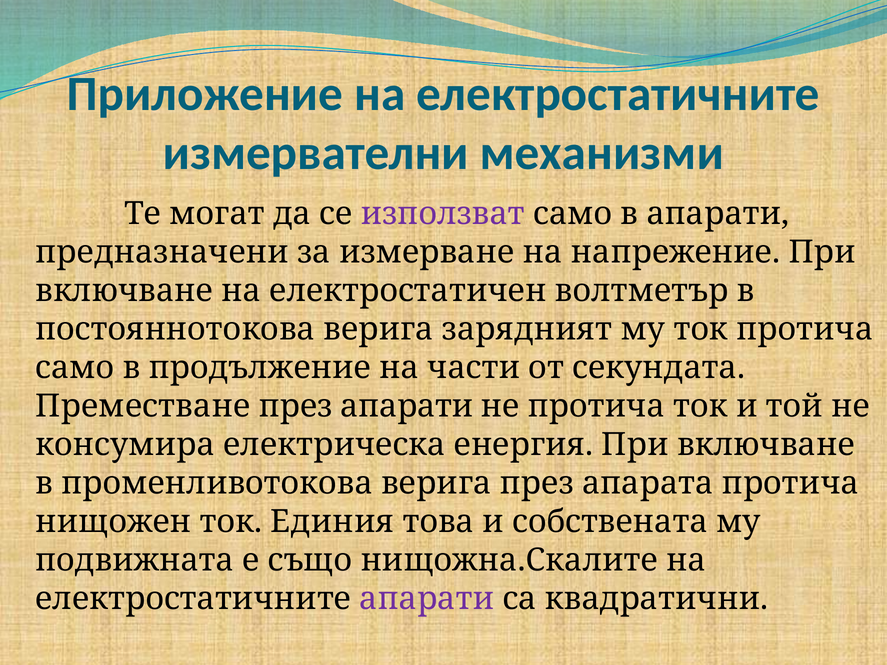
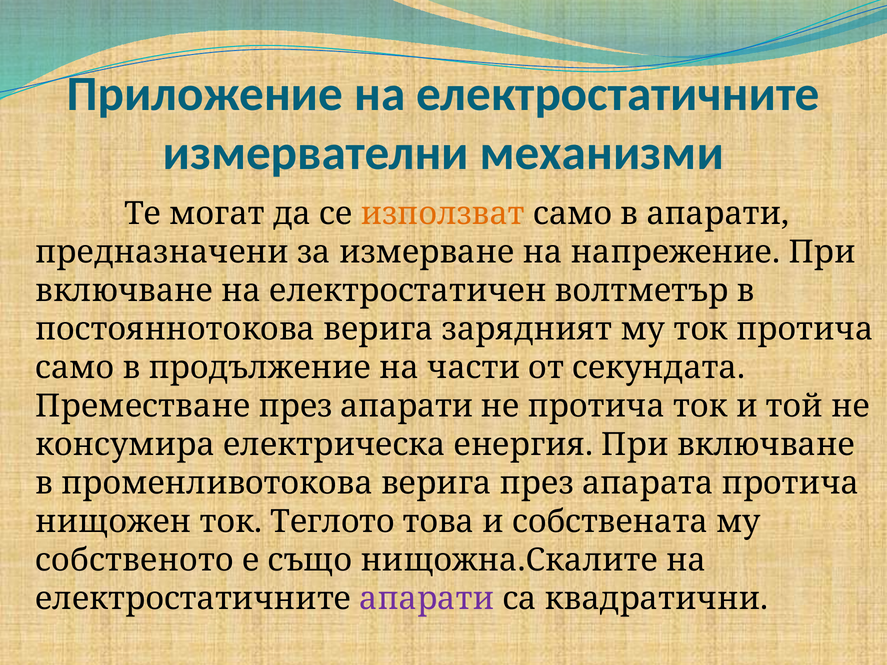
използват colour: purple -> orange (443, 214)
Единия: Единия -> Теглото (332, 522)
подвижната: подвижната -> собственото (135, 560)
